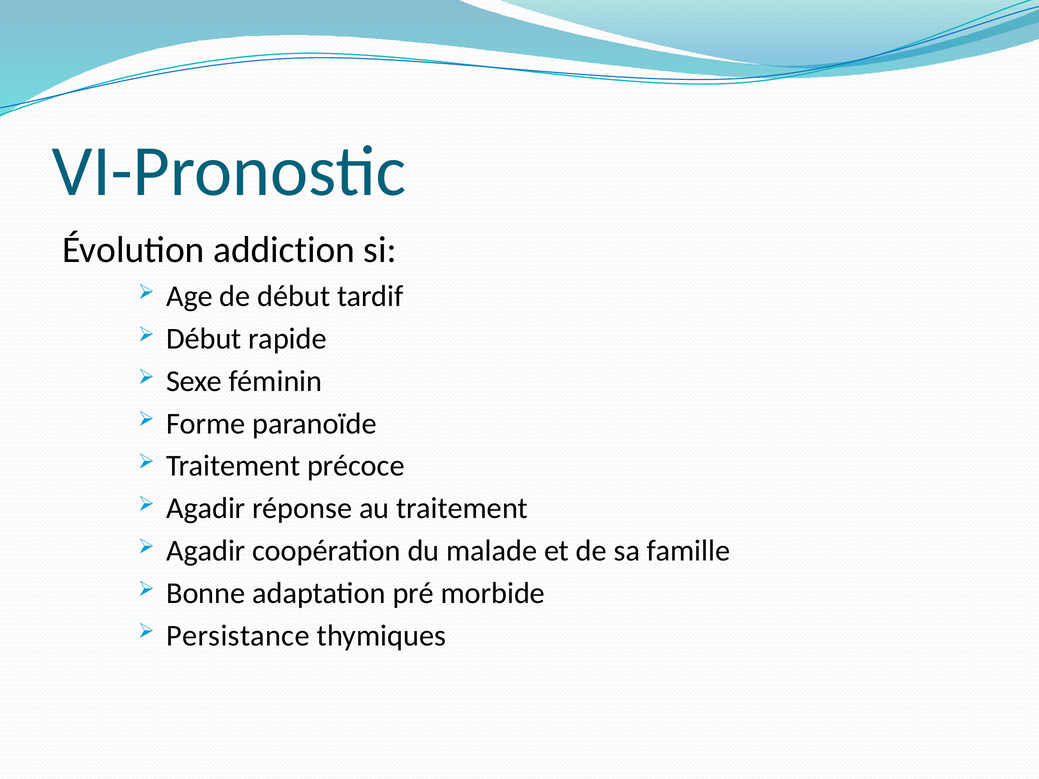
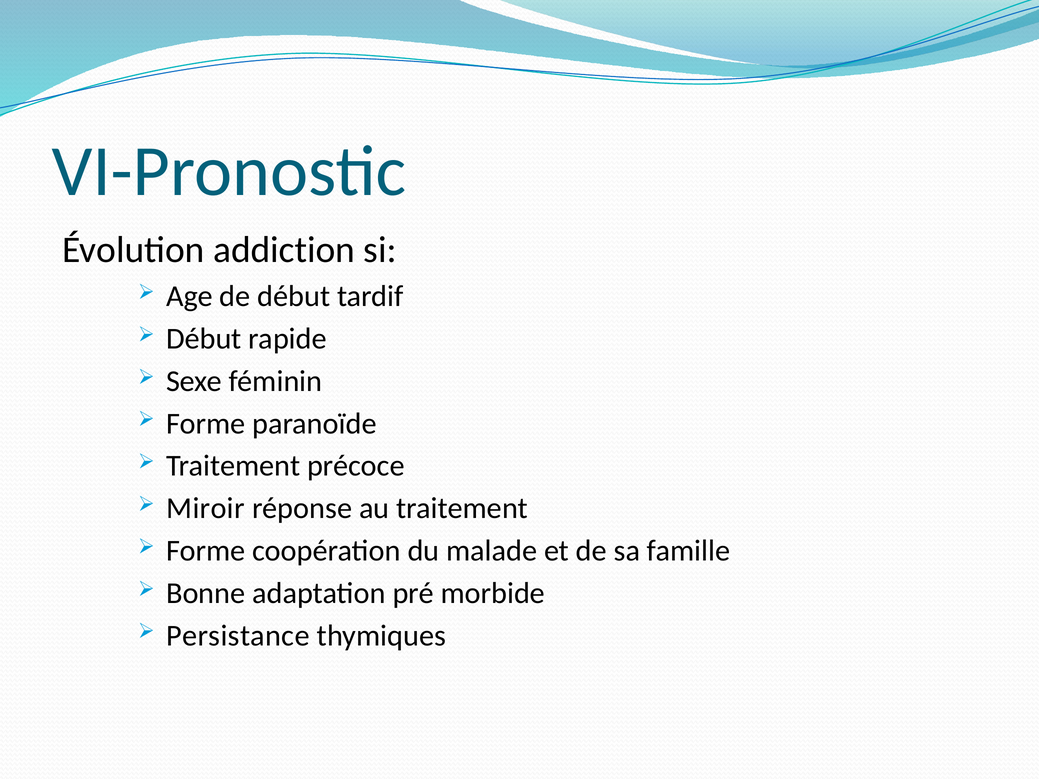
Agadir: Agadir -> Miroir (206, 508)
Agadir: Agadir -> Forme (206, 551)
